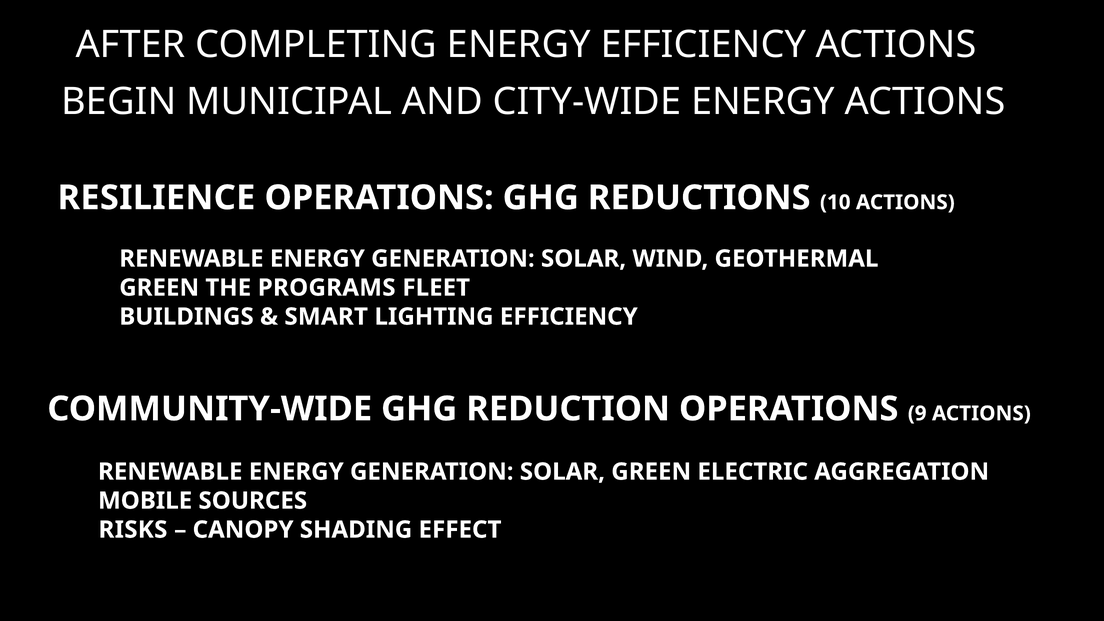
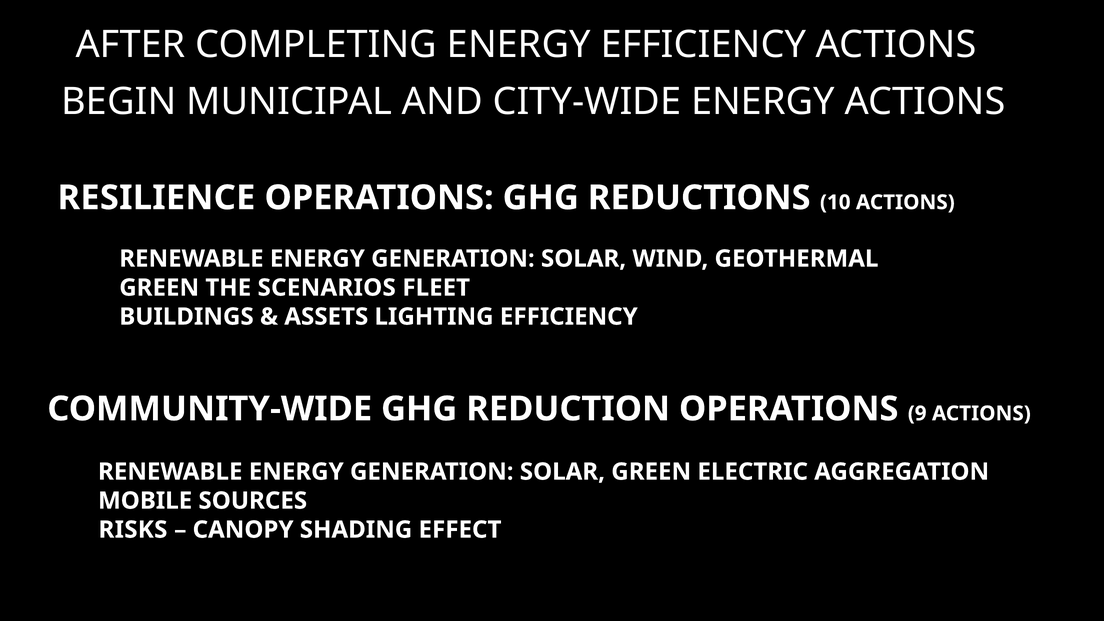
PROGRAMS: PROGRAMS -> SCENARIOS (327, 288)
SMART: SMART -> ASSETS (326, 317)
